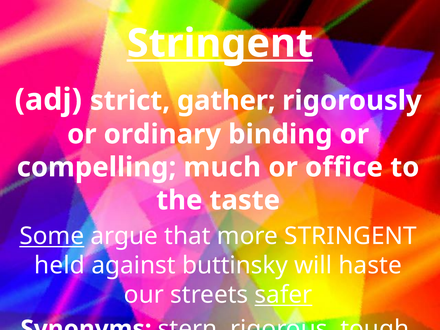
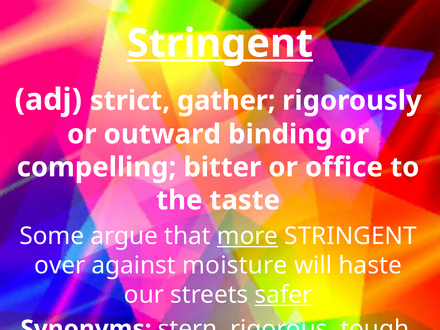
ordinary: ordinary -> outward (162, 134)
much: much -> bitter (222, 167)
Some underline: present -> none (52, 236)
more underline: none -> present (248, 236)
held: held -> over (60, 266)
buttinsky: buttinsky -> moisture (235, 266)
